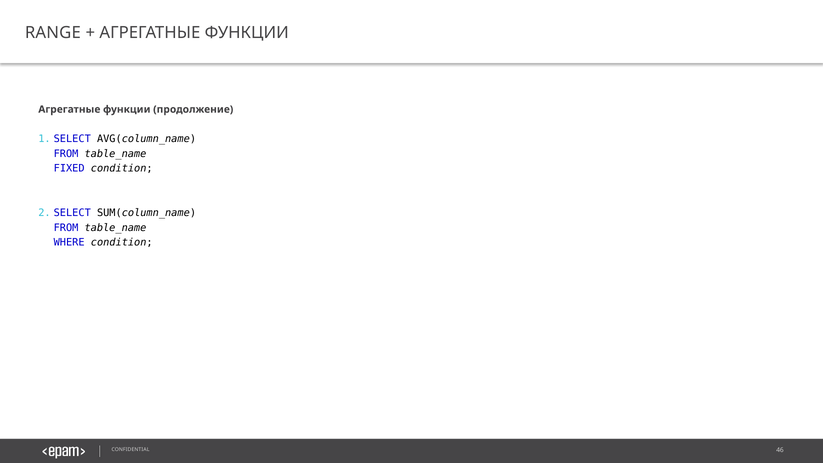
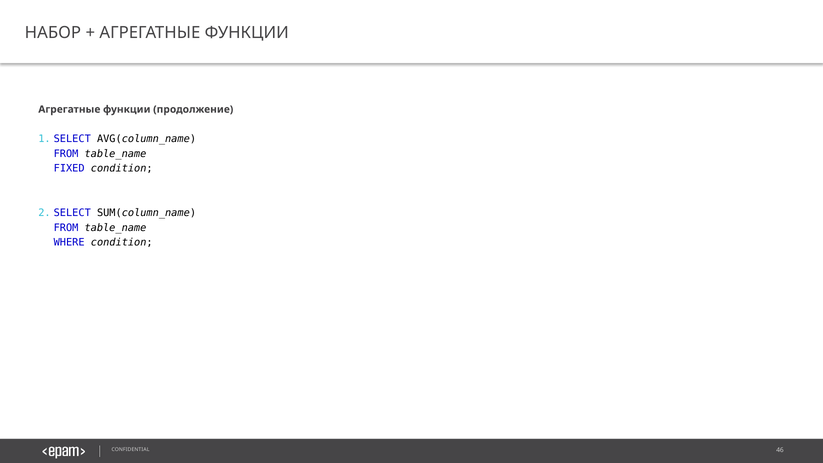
RANGE: RANGE -> НАБОР (53, 33)
